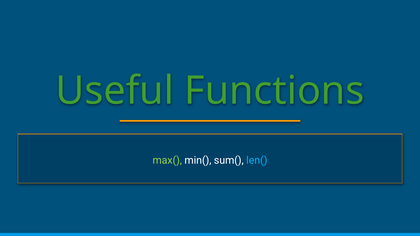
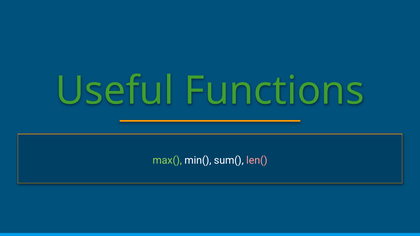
len( colour: light blue -> pink (257, 160)
